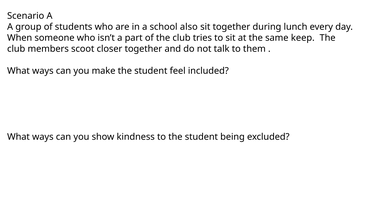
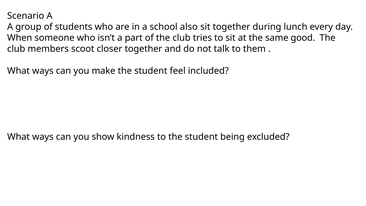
keep: keep -> good (303, 38)
